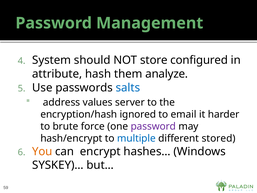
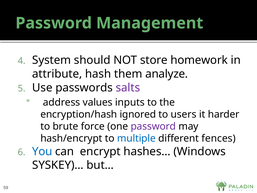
configured: configured -> homework (199, 60)
salts colour: blue -> purple (128, 88)
server: server -> inputs (130, 102)
email: email -> users (184, 114)
stored: stored -> fences (219, 138)
You colour: orange -> blue (42, 151)
